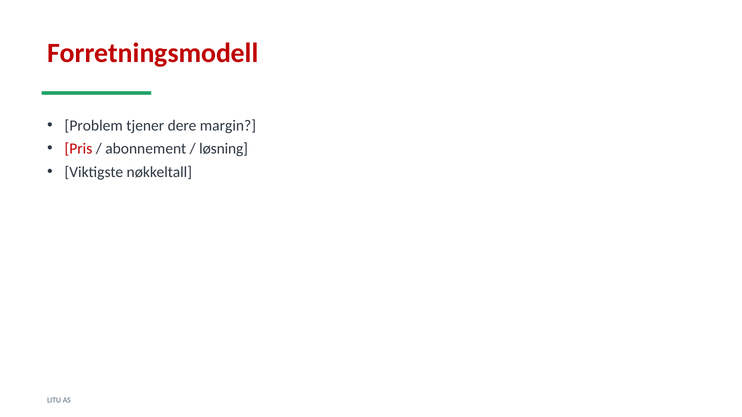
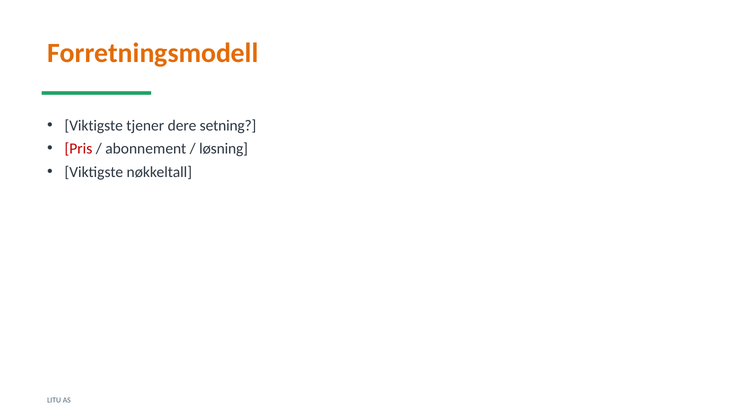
Forretningsmodell colour: red -> orange (153, 53)
Problem: Problem -> Viktigste (94, 126)
margin: margin -> setning (228, 126)
